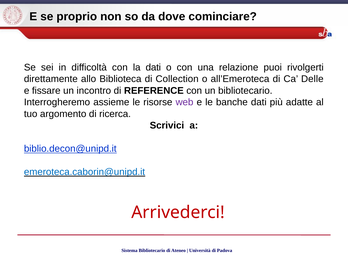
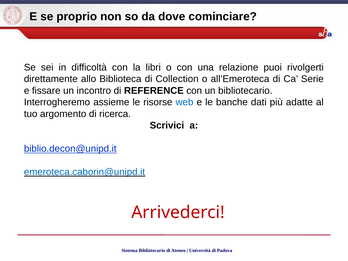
la dati: dati -> libri (153, 67)
Delle: Delle -> Serie (312, 79)
web colour: purple -> blue (184, 102)
